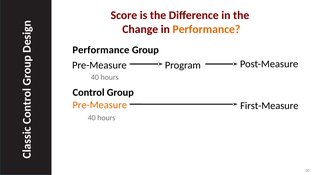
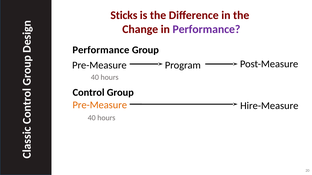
Score: Score -> Sticks (124, 15)
Performance colour: orange -> purple (206, 29)
First-Measure: First-Measure -> Hire-Measure (269, 106)
